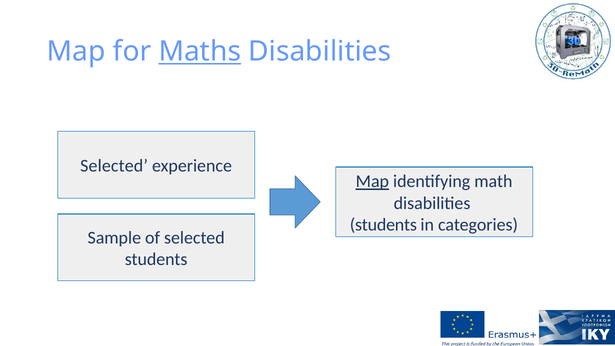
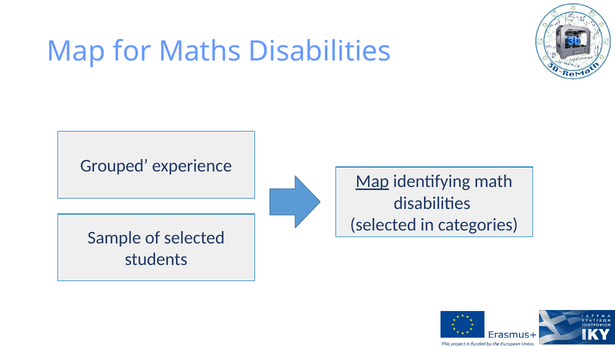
Maths underline: present -> none (200, 52)
Selected: Selected -> Grouped (114, 166)
students: students -> selected (383, 225)
